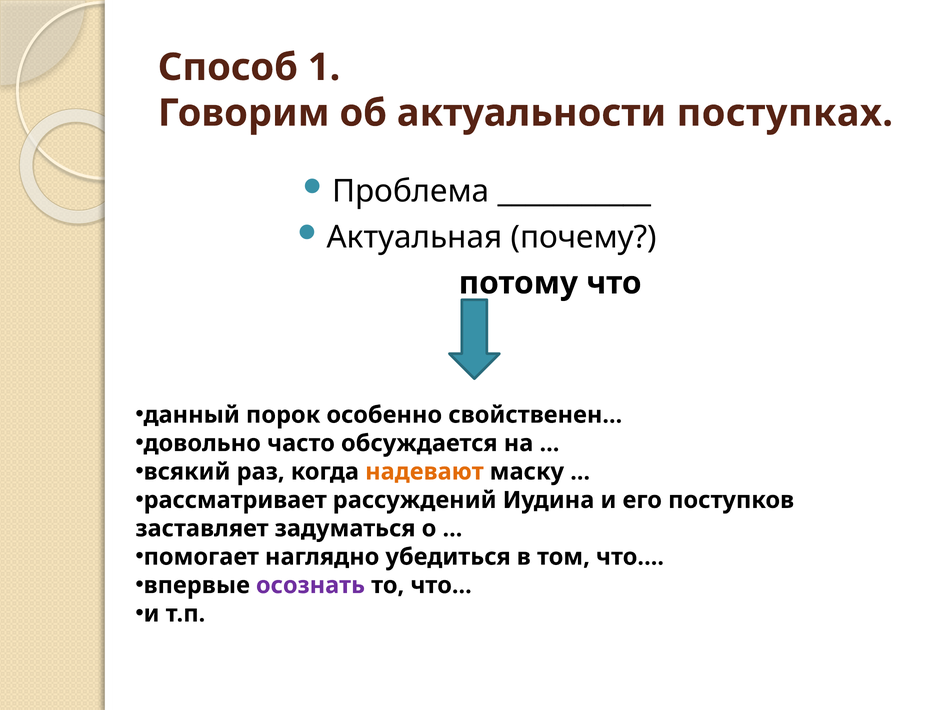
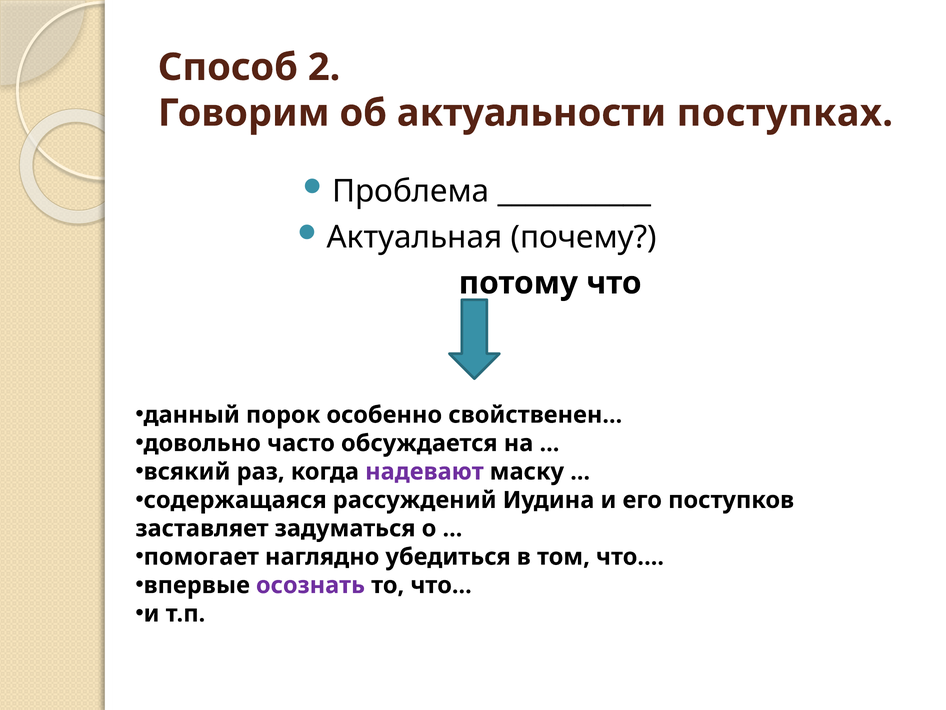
1: 1 -> 2 (324, 67)
надевают colour: orange -> purple (424, 471)
рассматривает: рассматривает -> содержащаяся (235, 500)
